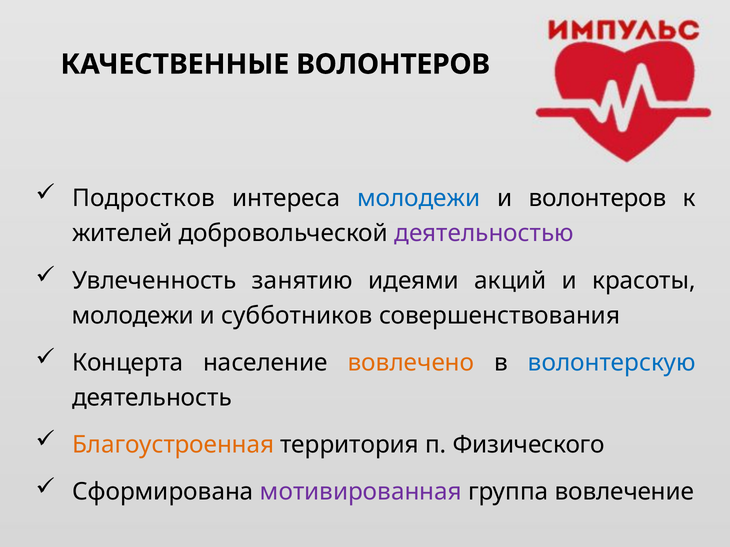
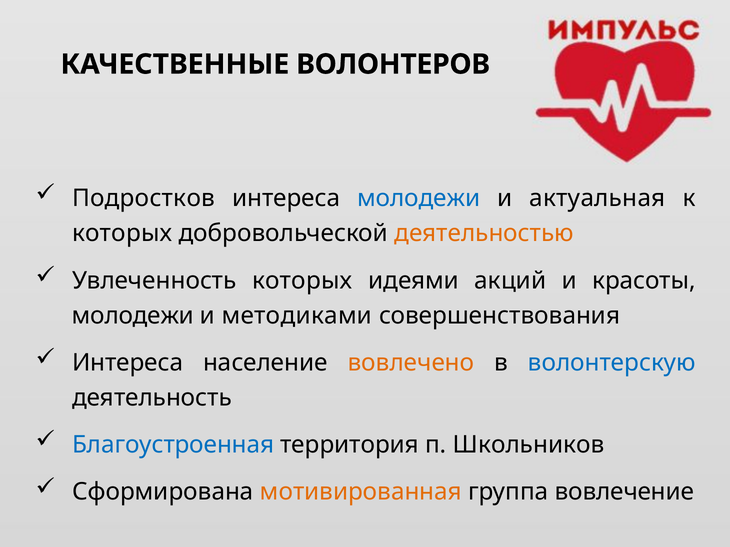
и волонтеров: волонтеров -> актуальная (597, 199)
жителей: жителей -> которых (122, 234)
деятельностью colour: purple -> orange (484, 234)
Увлеченность занятию: занятию -> которых (302, 281)
субботников: субботников -> методиками (297, 316)
Концерта: Концерта -> Интереса (128, 363)
Благоустроенная colour: orange -> blue (173, 445)
Физического: Физического -> Школьников (529, 445)
мотивированная colour: purple -> orange (361, 492)
